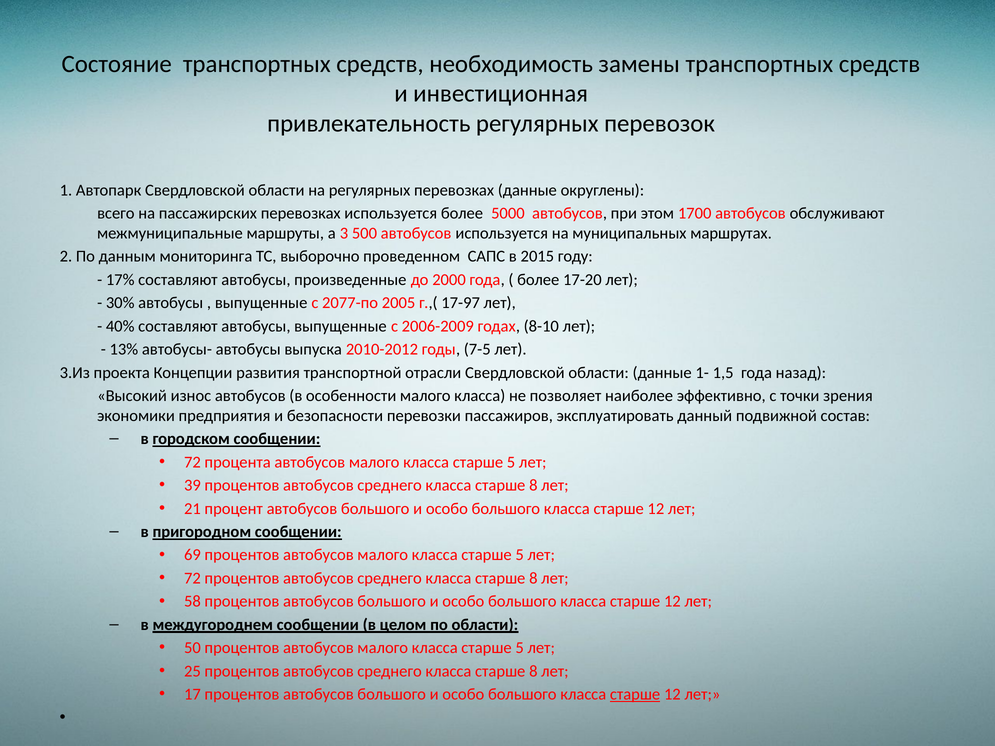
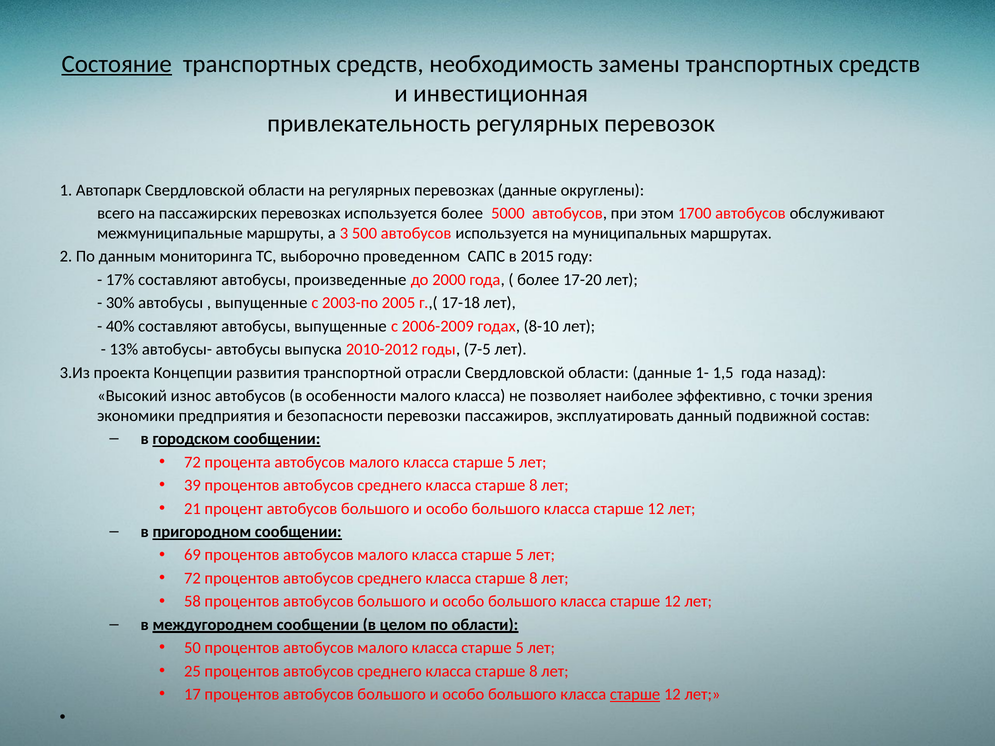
Состояние underline: none -> present (117, 64)
2077-по: 2077-по -> 2003-по (350, 303)
17-97: 17-97 -> 17-18 (461, 303)
